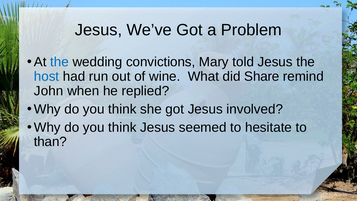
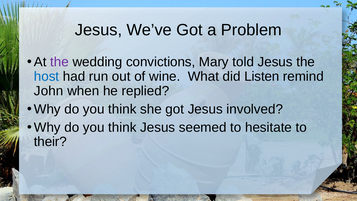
the colour: blue -> purple (60, 62)
Share: Share -> Listen (262, 76)
than: than -> their (50, 142)
